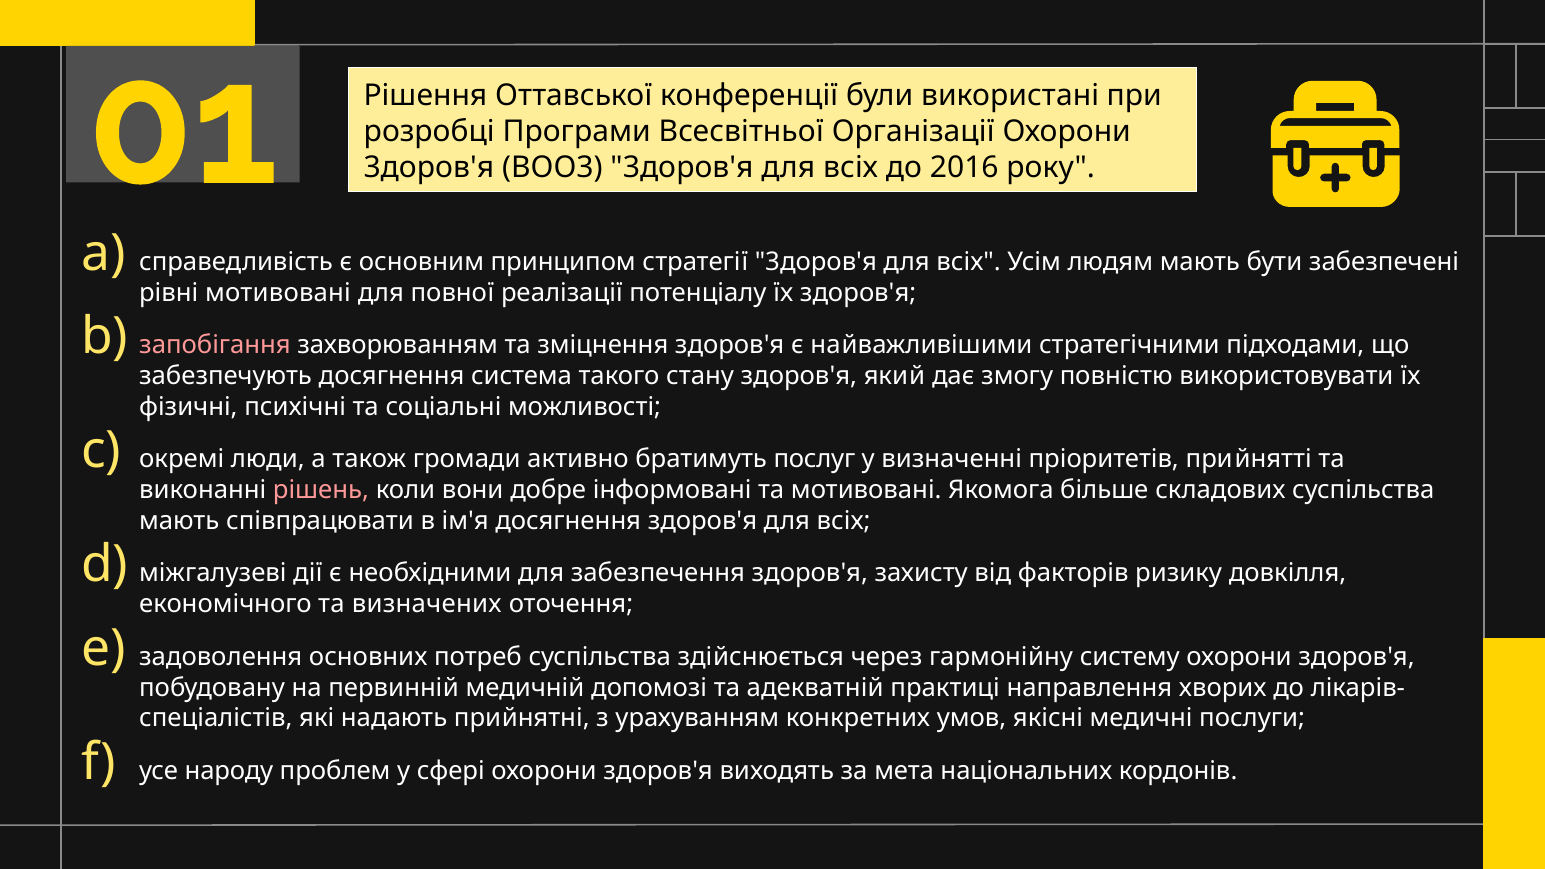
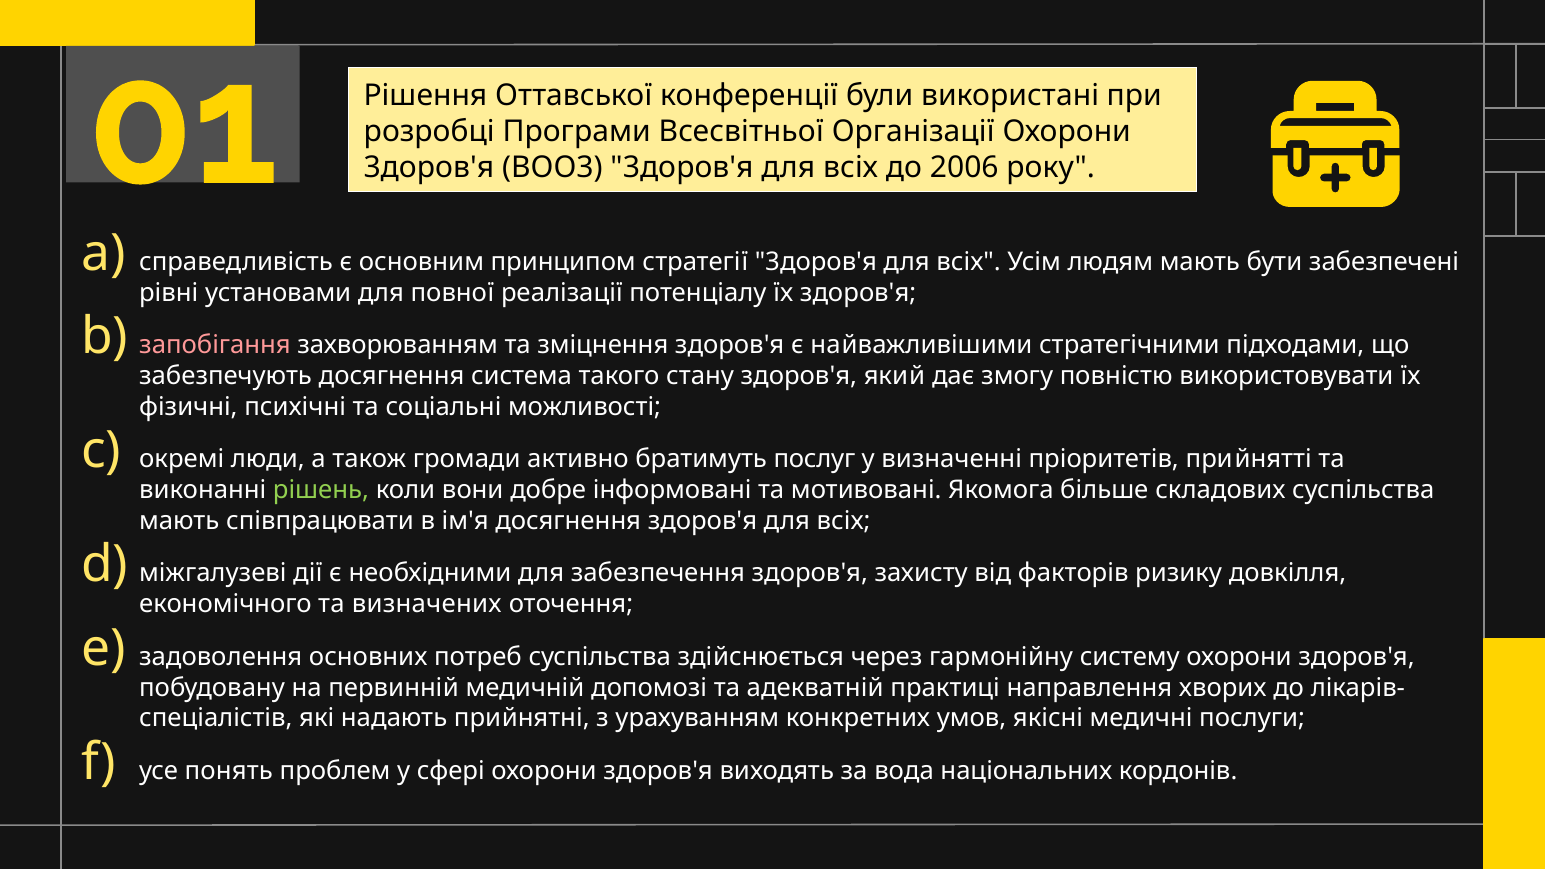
2016: 2016 -> 2006 (964, 168)
рівні мотивовані: мотивовані -> установами (278, 293)
рішень colour: pink -> light green (321, 490)
народу: народу -> понять (229, 771)
мета: мета -> вода (904, 771)
